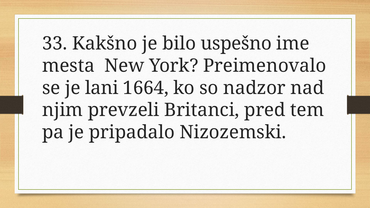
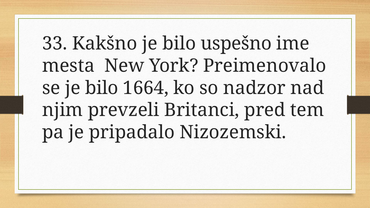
se je lani: lani -> bilo (102, 88)
